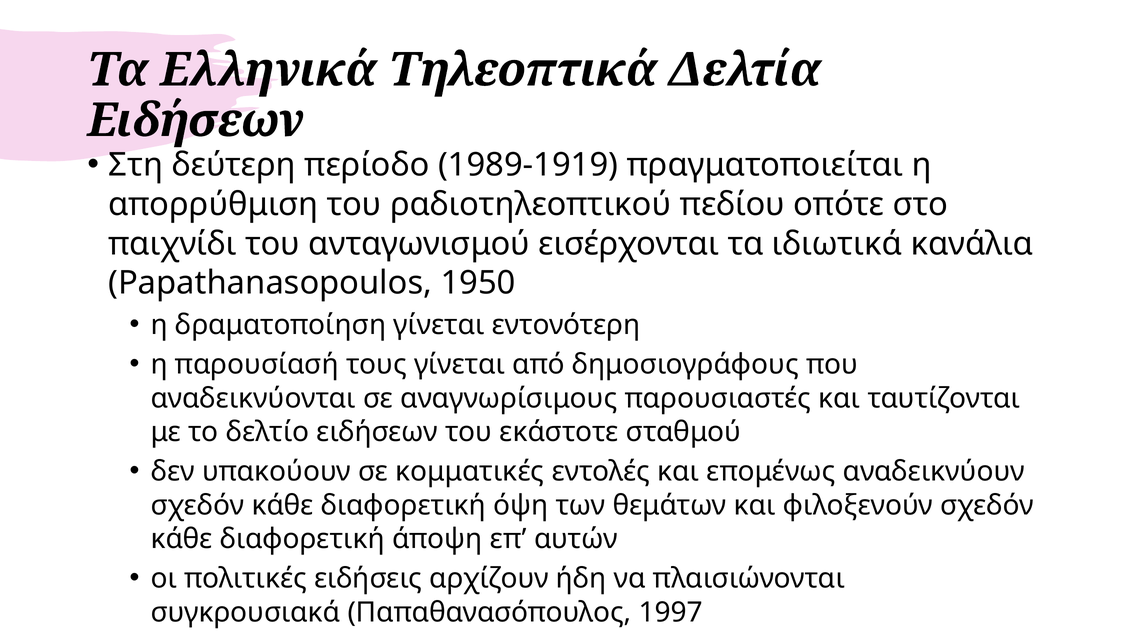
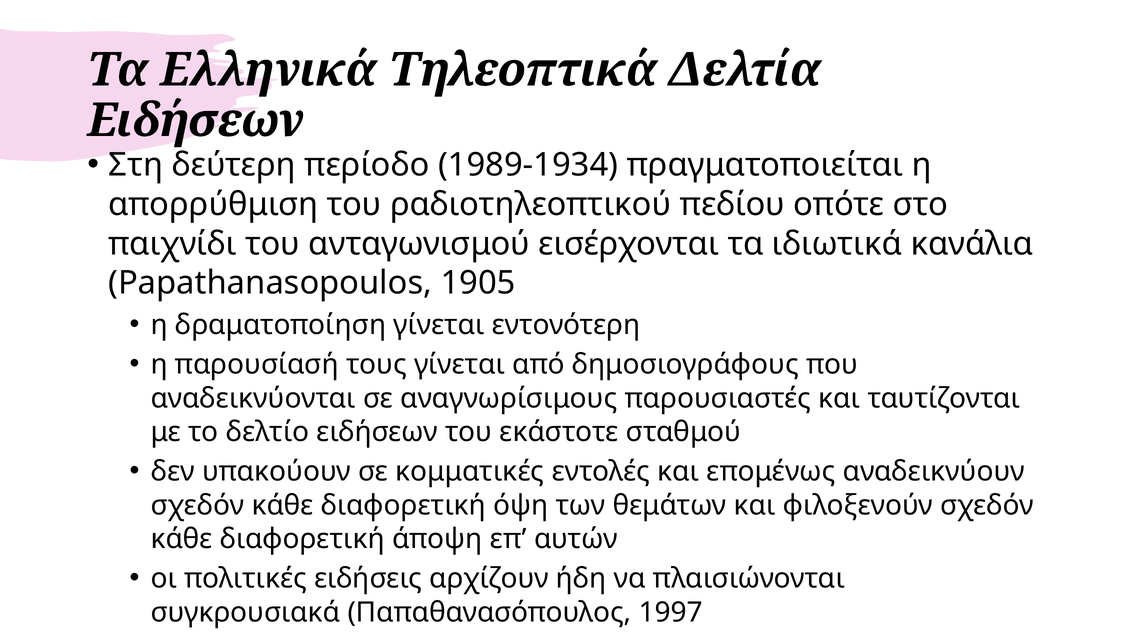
1989-1919: 1989-1919 -> 1989-1934 (528, 165)
1950: 1950 -> 1905 (478, 283)
